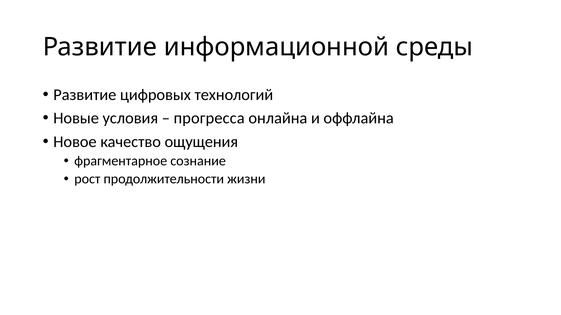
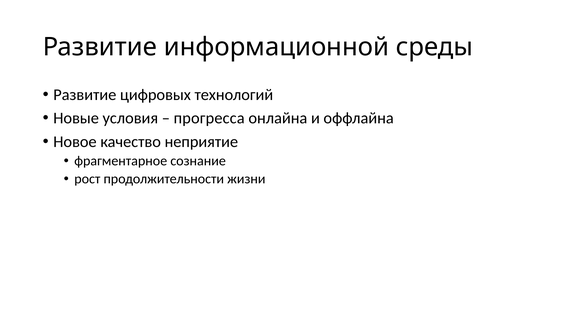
ощущения: ощущения -> неприятие (201, 142)
